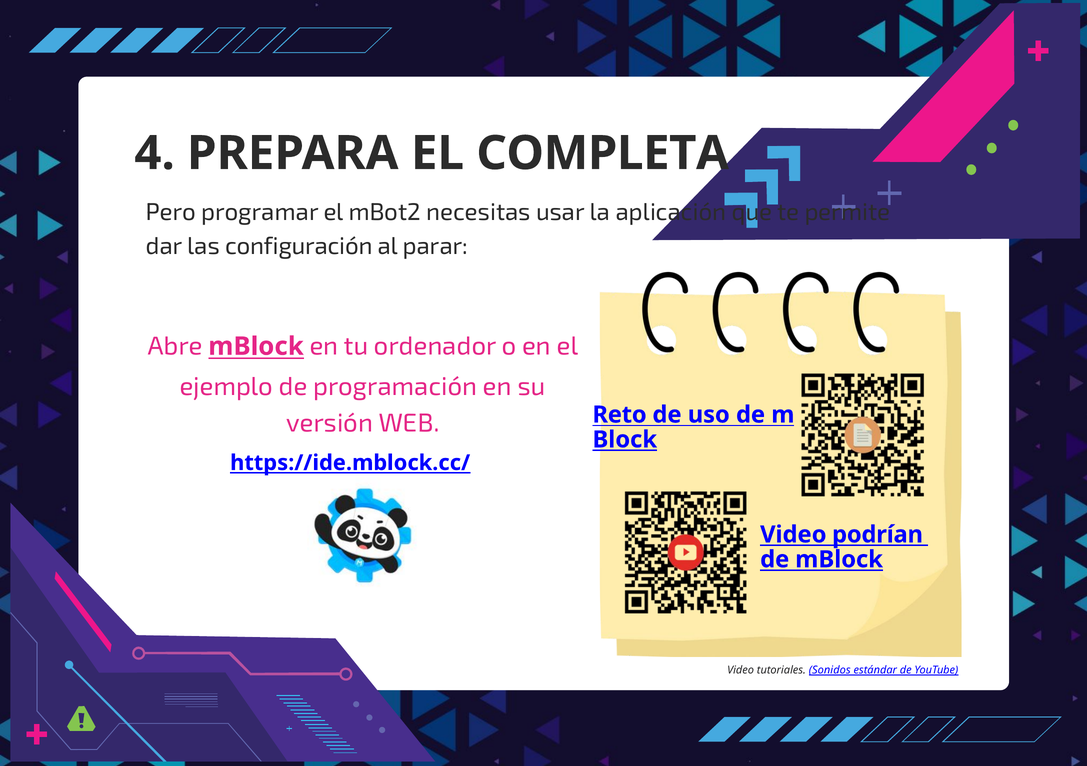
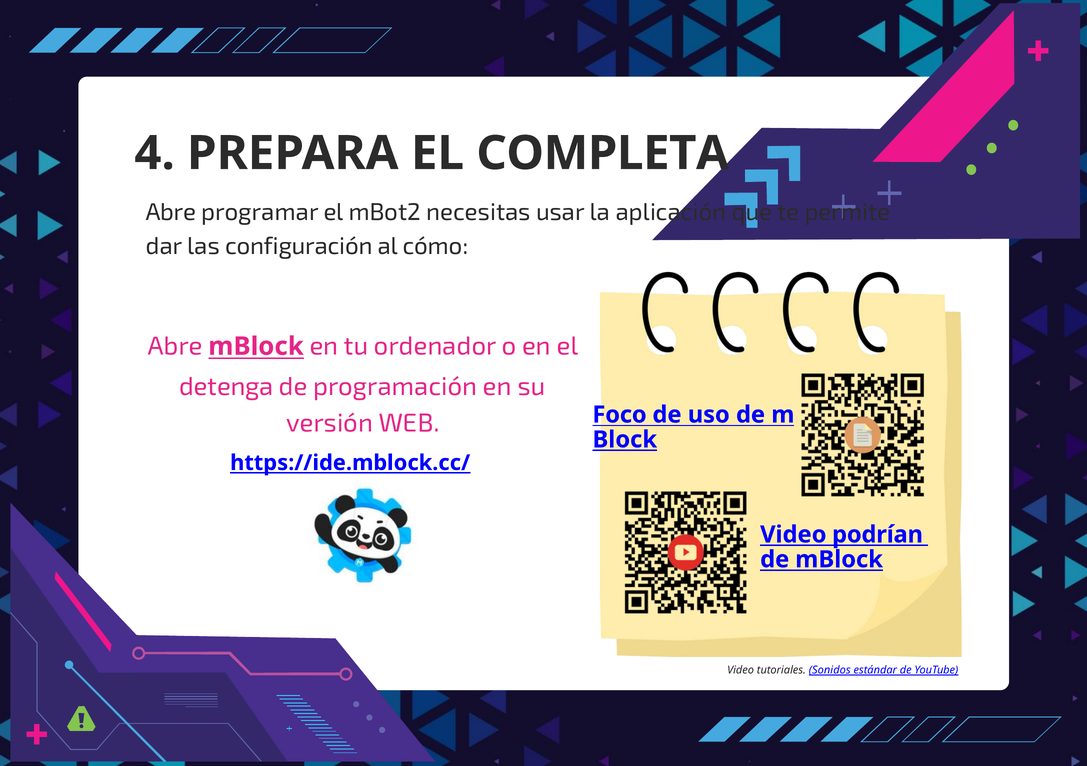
Pero: Pero -> Abre (171, 212)
parar: parar -> cómo (436, 246)
ejemplo: ejemplo -> detenga (226, 387)
Reto: Reto -> Foco (620, 414)
